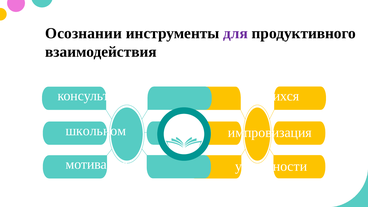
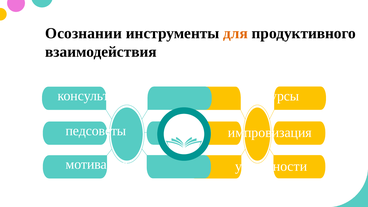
для colour: purple -> orange (236, 33)
учащихся: учащихся -> конкурсы (271, 96)
школьном: школьном -> педсоветы (96, 131)
